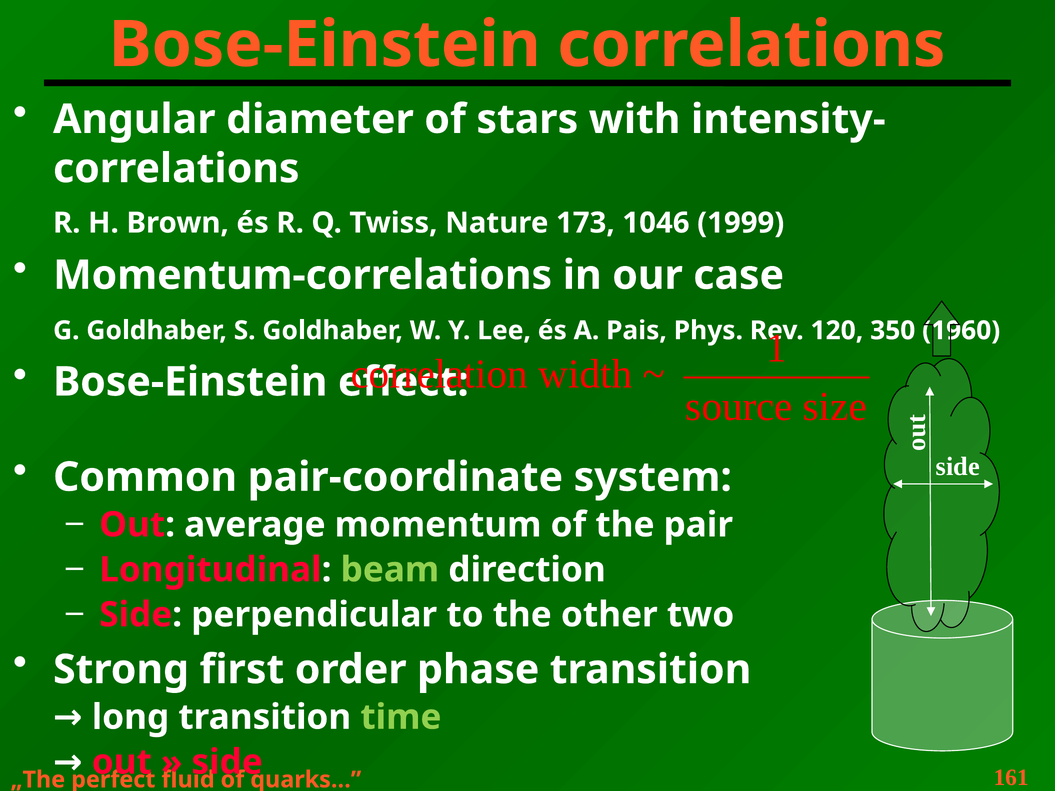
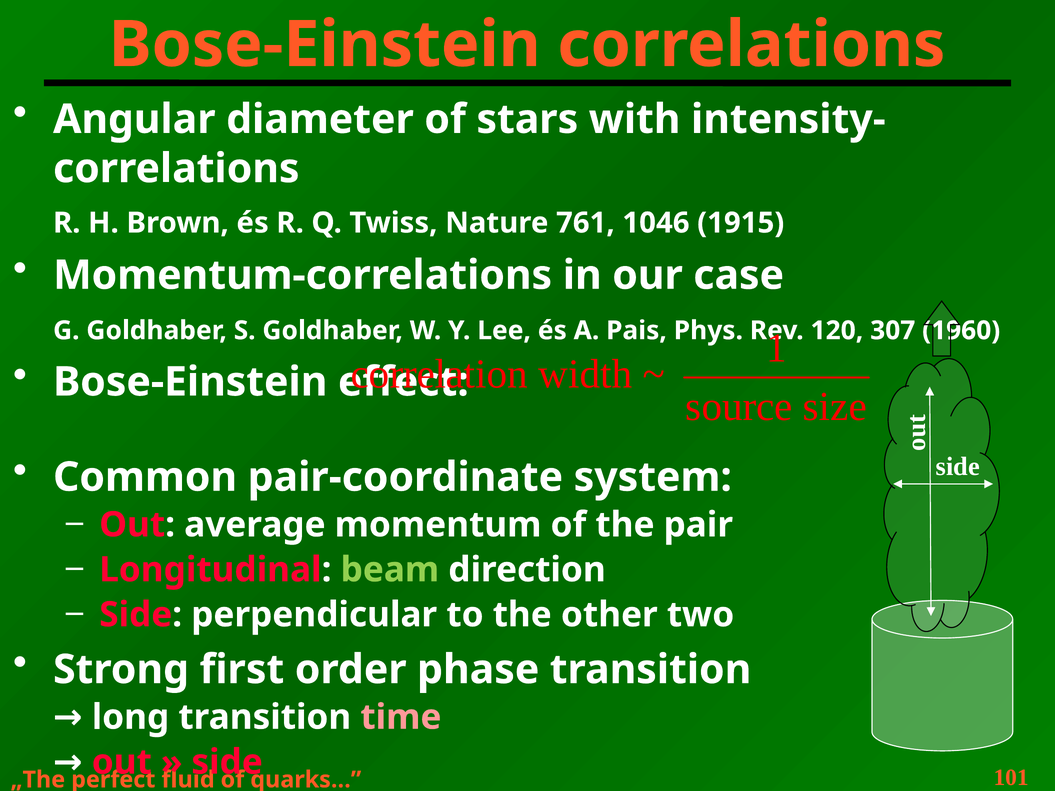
173: 173 -> 761 (585, 223)
1999: 1999 -> 1915 (741, 223)
350: 350 -> 307 (893, 331)
time colour: light green -> pink (401, 717)
161: 161 -> 101 (1011, 778)
